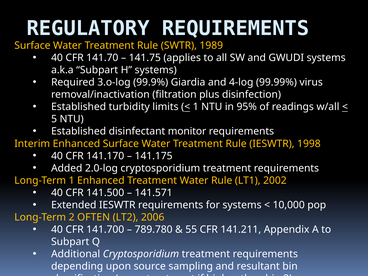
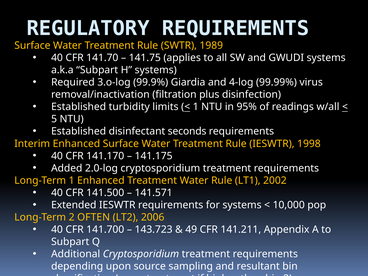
monitor: monitor -> seconds (187, 131)
789.780: 789.780 -> 143.723 (154, 230)
55: 55 -> 49 (191, 230)
